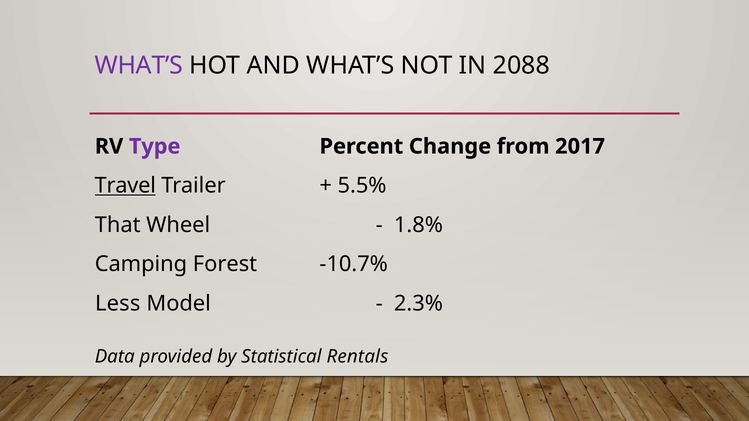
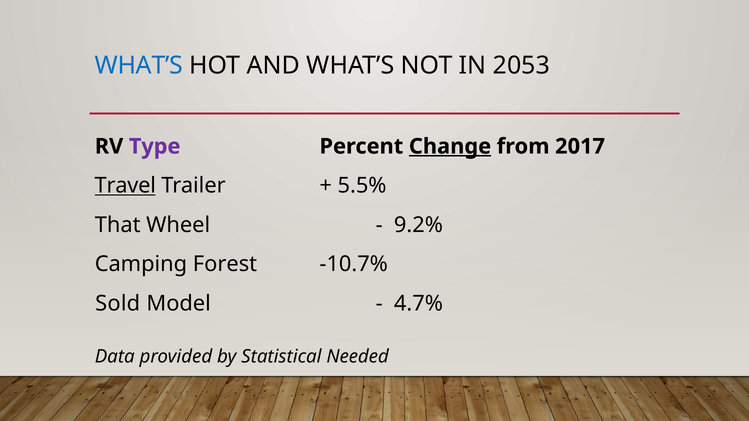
WHAT’S colour: purple -> blue (139, 66)
2088: 2088 -> 2053 (521, 66)
Change underline: none -> present (450, 147)
1.8%: 1.8% -> 9.2% (418, 225)
Less: Less -> Sold (118, 304)
2.3%: 2.3% -> 4.7% (418, 304)
Rentals: Rentals -> Needed (358, 357)
